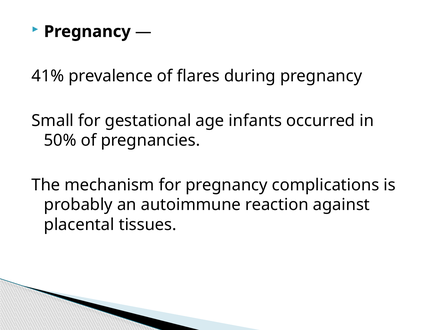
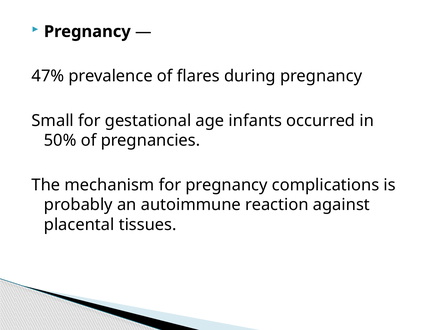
41%: 41% -> 47% (48, 76)
